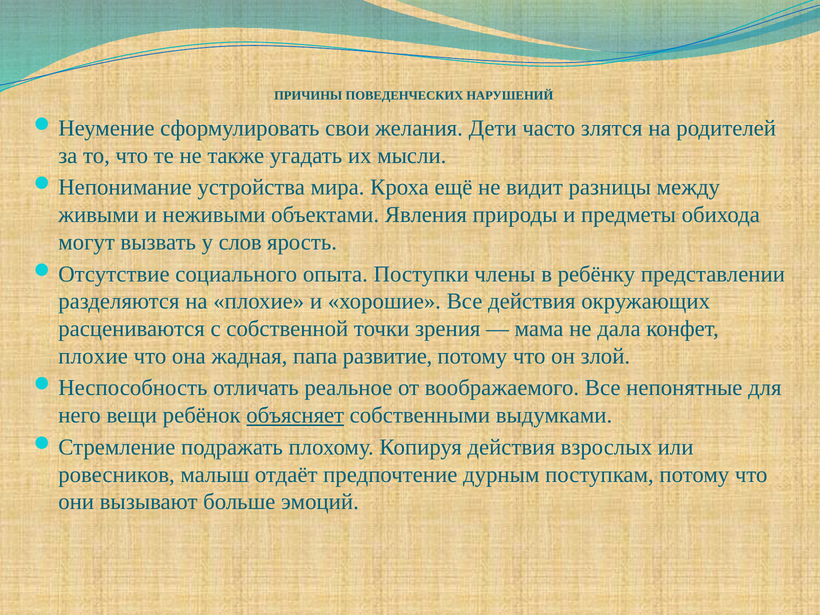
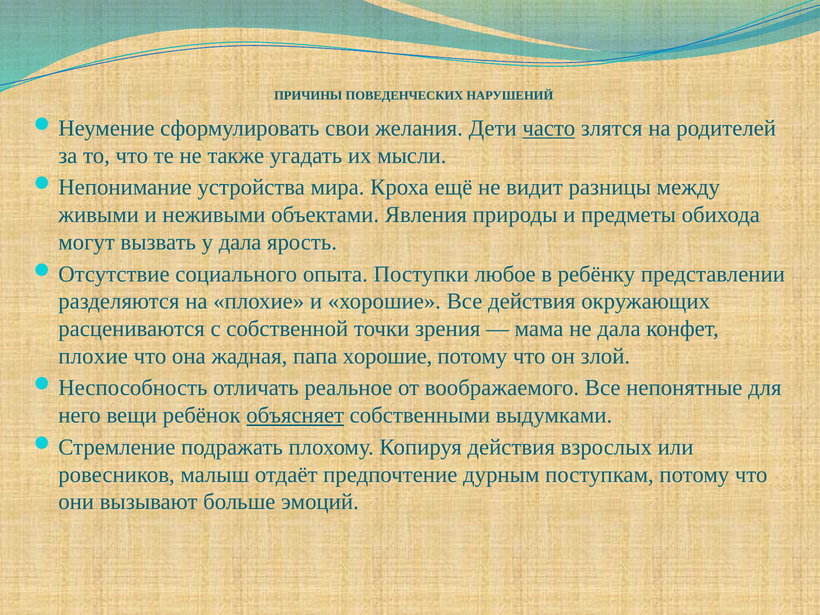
часто underline: none -> present (549, 128)
у слов: слов -> дала (240, 242)
члены: члены -> любое (505, 274)
папа развитие: развитие -> хорошие (388, 356)
